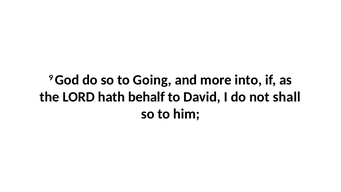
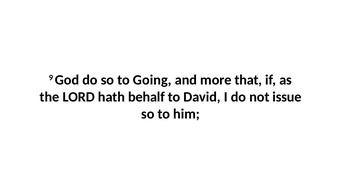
into: into -> that (248, 80)
shall: shall -> issue (287, 97)
